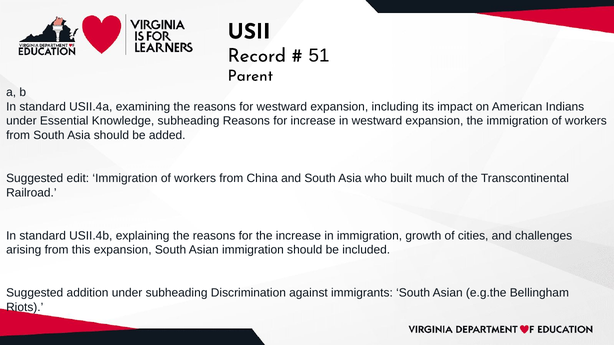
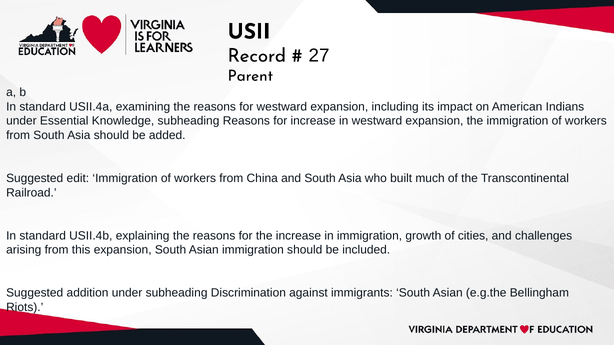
51: 51 -> 27 (319, 56)
